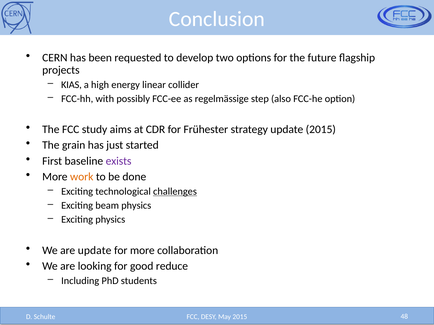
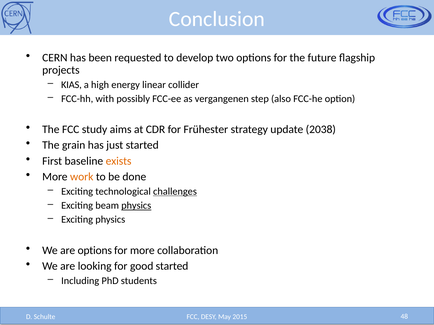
regelmässige: regelmässige -> vergangenen (222, 99)
update 2015: 2015 -> 2038 (321, 130)
exists colour: purple -> orange (119, 161)
physics underline: none -> present (136, 206)
are update: update -> options (95, 251)
good reduce: reduce -> started (172, 266)
